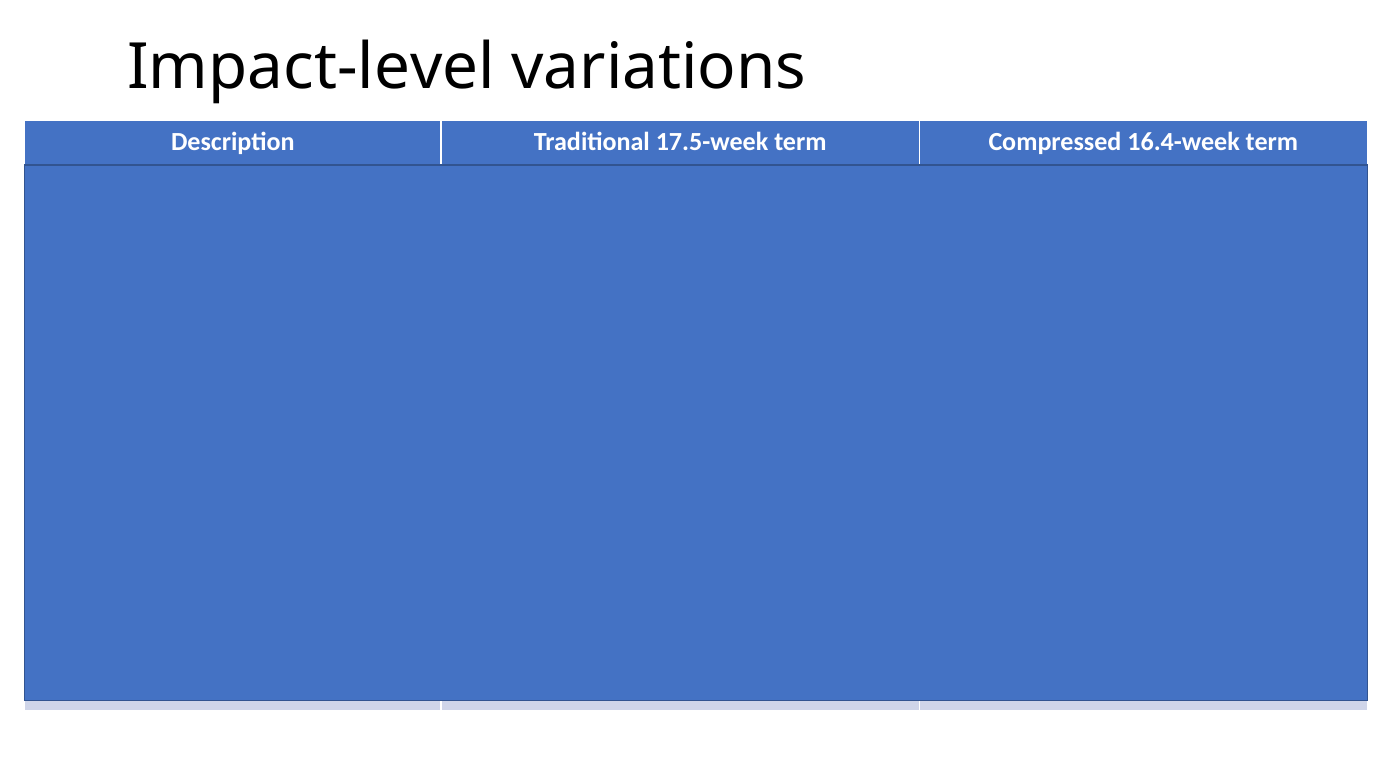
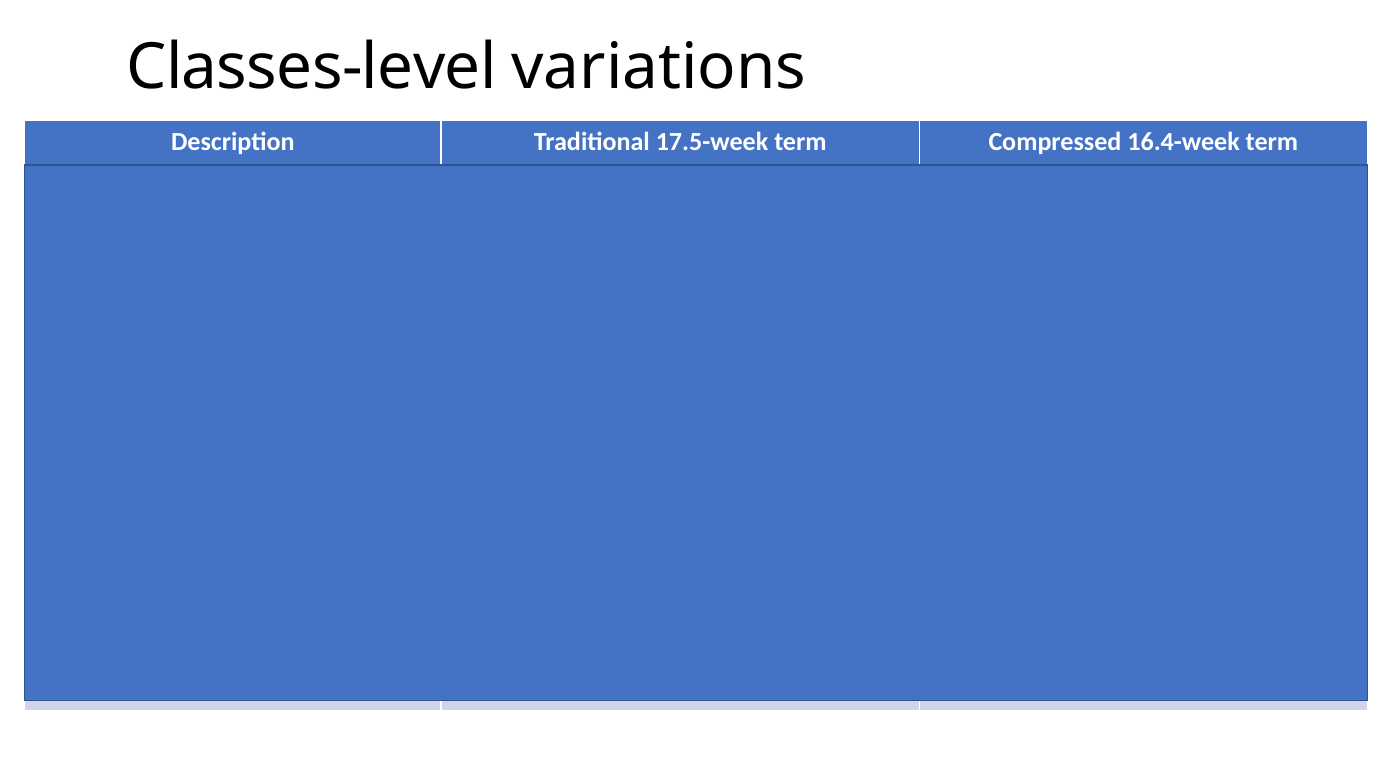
Impact-level: Impact-level -> Classes-level (312, 67)
